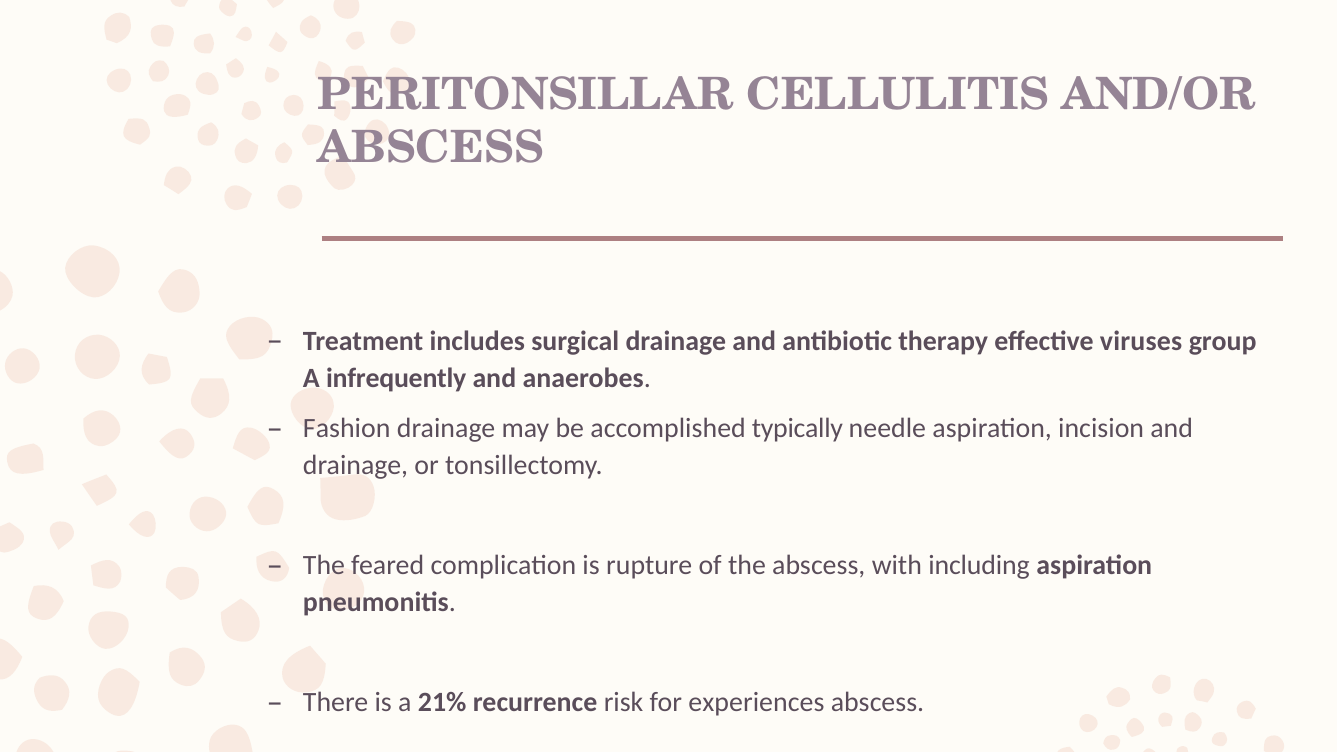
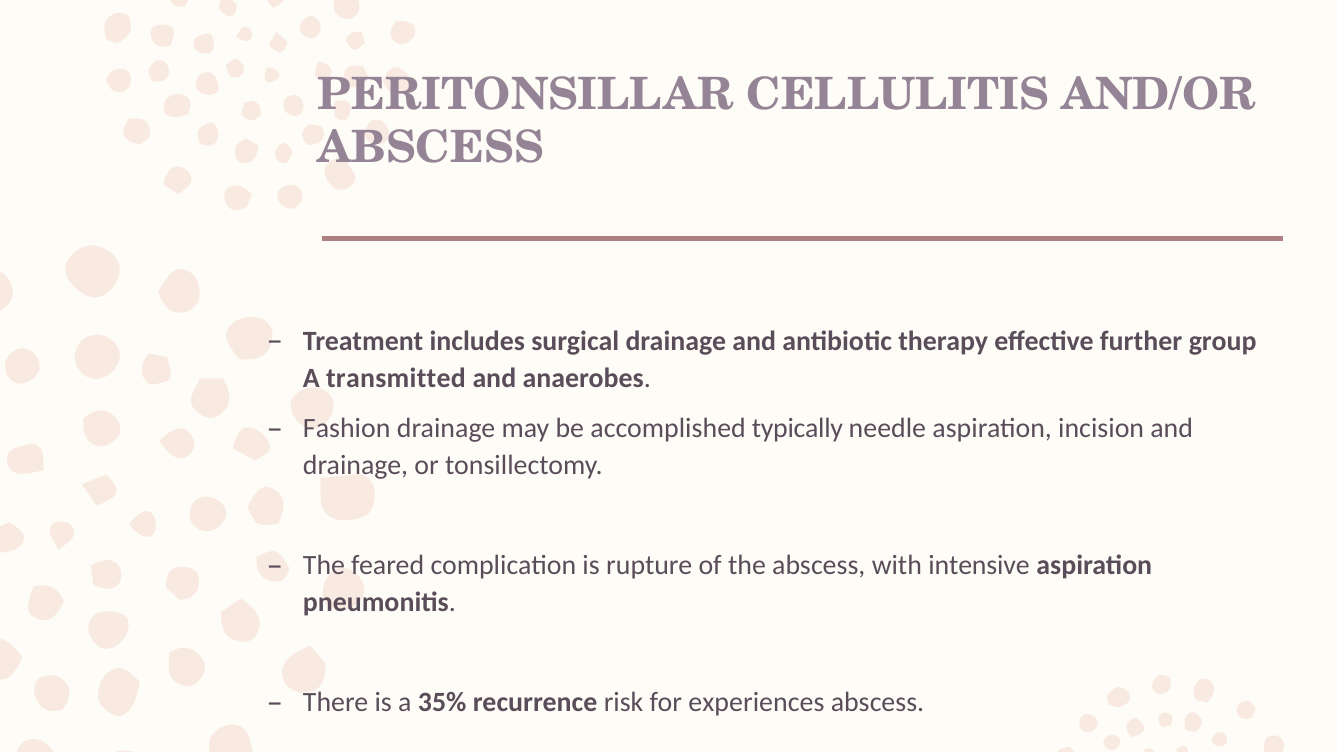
viruses: viruses -> further (1141, 341)
infrequently: infrequently -> transmitted (396, 378)
including: including -> intensive (979, 566)
21%: 21% -> 35% (442, 703)
